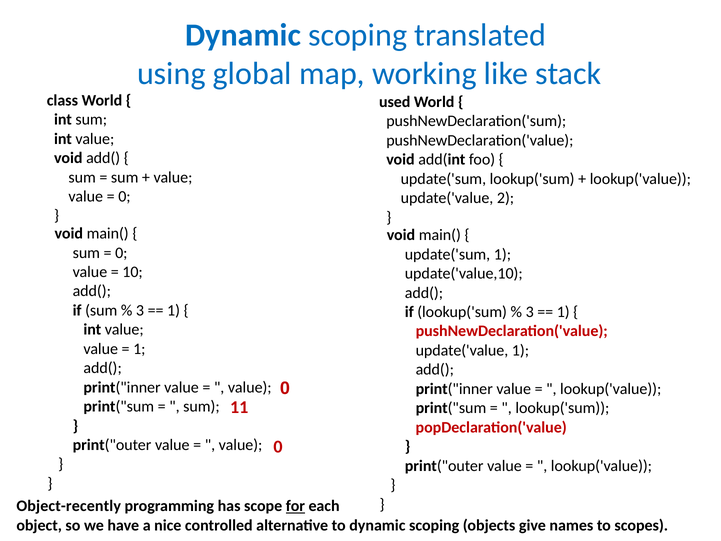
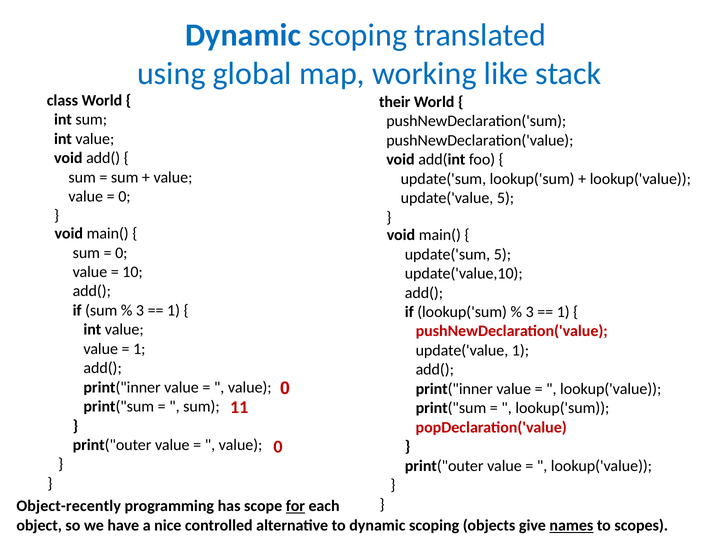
used: used -> their (395, 102)
update('value 2: 2 -> 5 (506, 198)
update('sum 1: 1 -> 5 (502, 254)
names underline: none -> present (571, 525)
